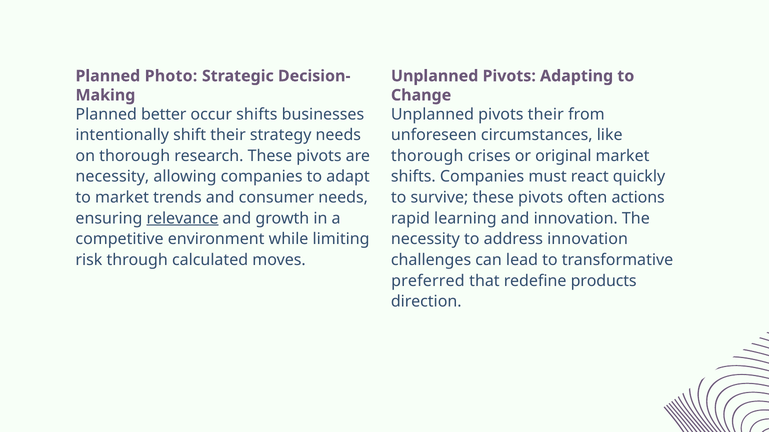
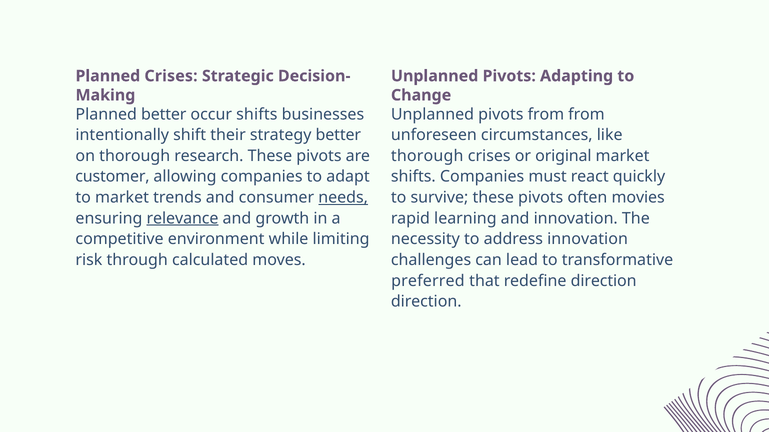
Planned Photo: Photo -> Crises (171, 76)
pivots their: their -> from (546, 114)
strategy needs: needs -> better (338, 135)
necessity: necessity -> customer (112, 177)
needs underline: none -> present (343, 198)
actions: actions -> movies (638, 198)
redefine products: products -> direction (604, 281)
